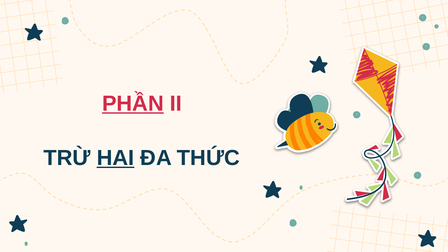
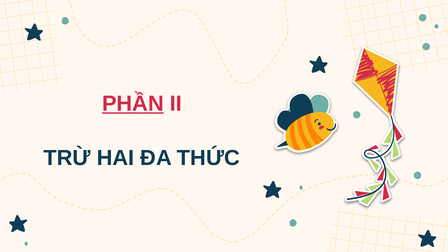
HAI underline: present -> none (115, 158)
